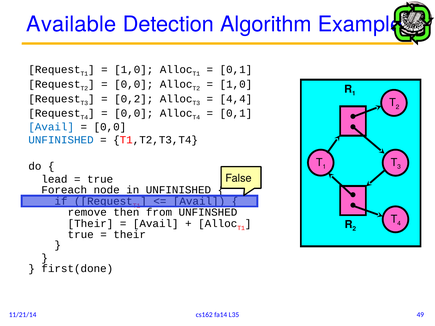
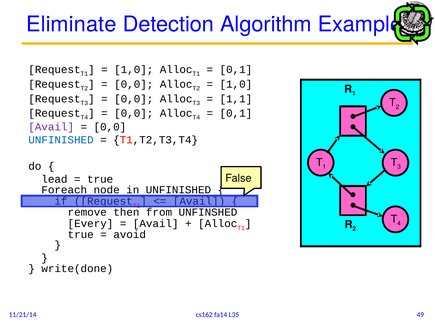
Available: Available -> Eliminate (71, 24)
0,2: 0,2 -> 0,0 (134, 99)
4,4: 4,4 -> 1,1 (236, 99)
Avail colour: blue -> purple (51, 127)
Their: Their -> Every (91, 224)
their: their -> avoid (130, 235)
first(done: first(done -> write(done (77, 269)
